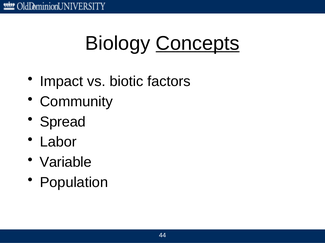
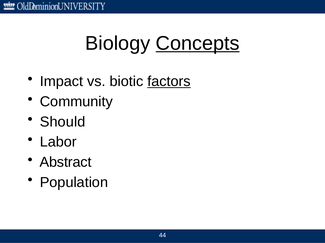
factors underline: none -> present (169, 82)
Spread: Spread -> Should (63, 122)
Variable: Variable -> Abstract (66, 163)
